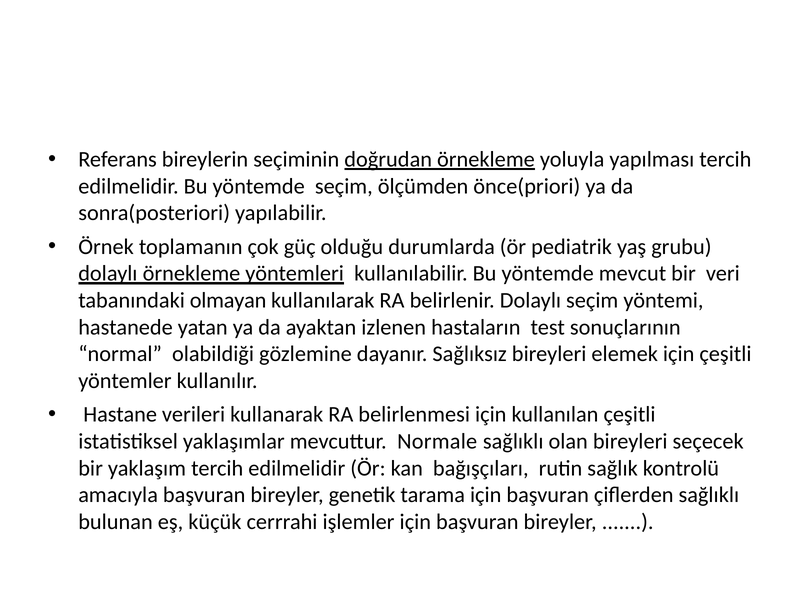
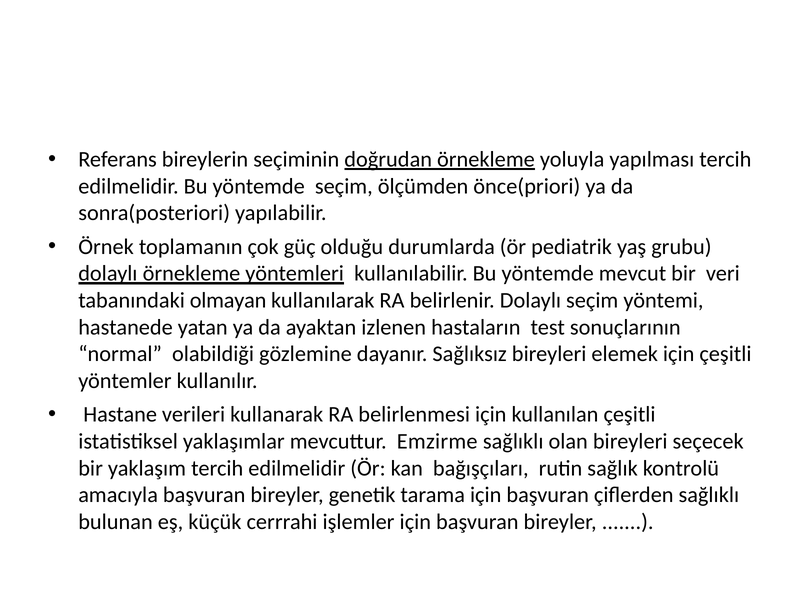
Normale: Normale -> Emzirme (437, 442)
